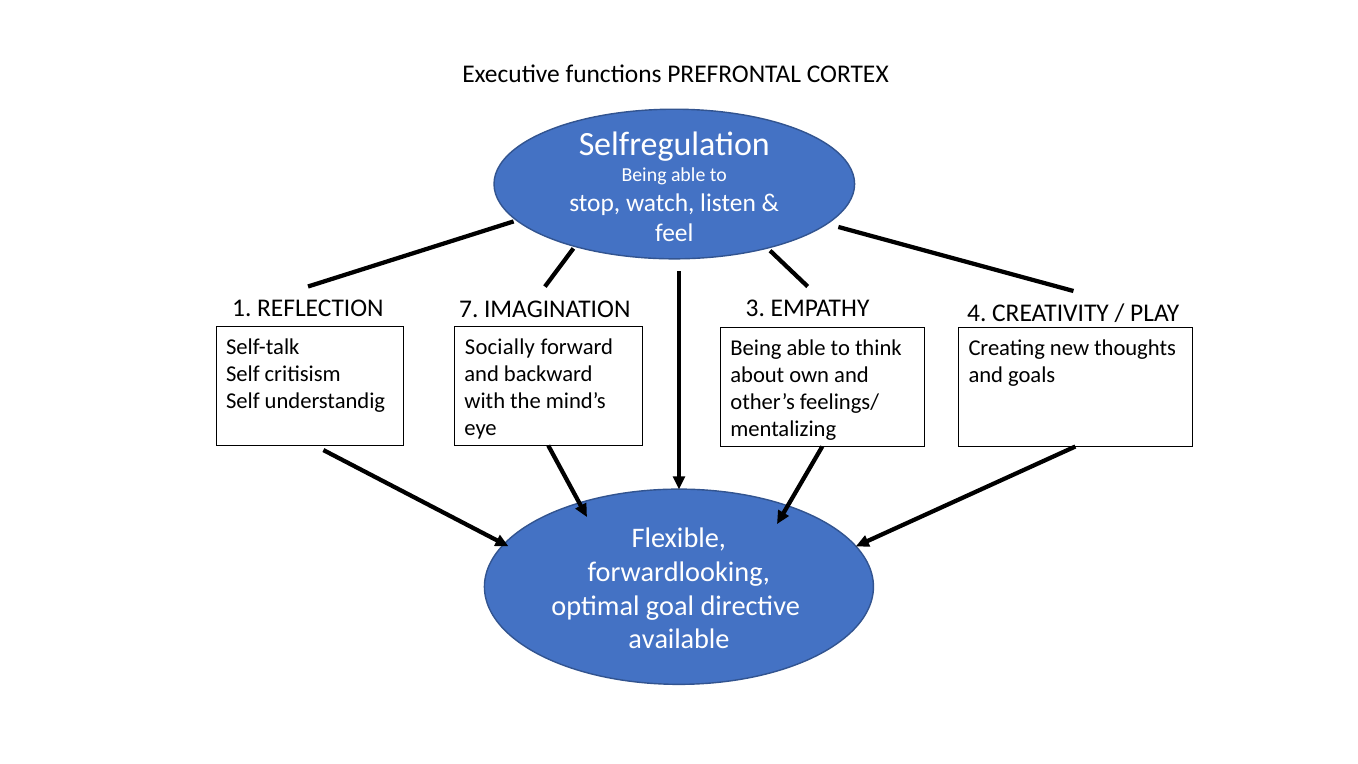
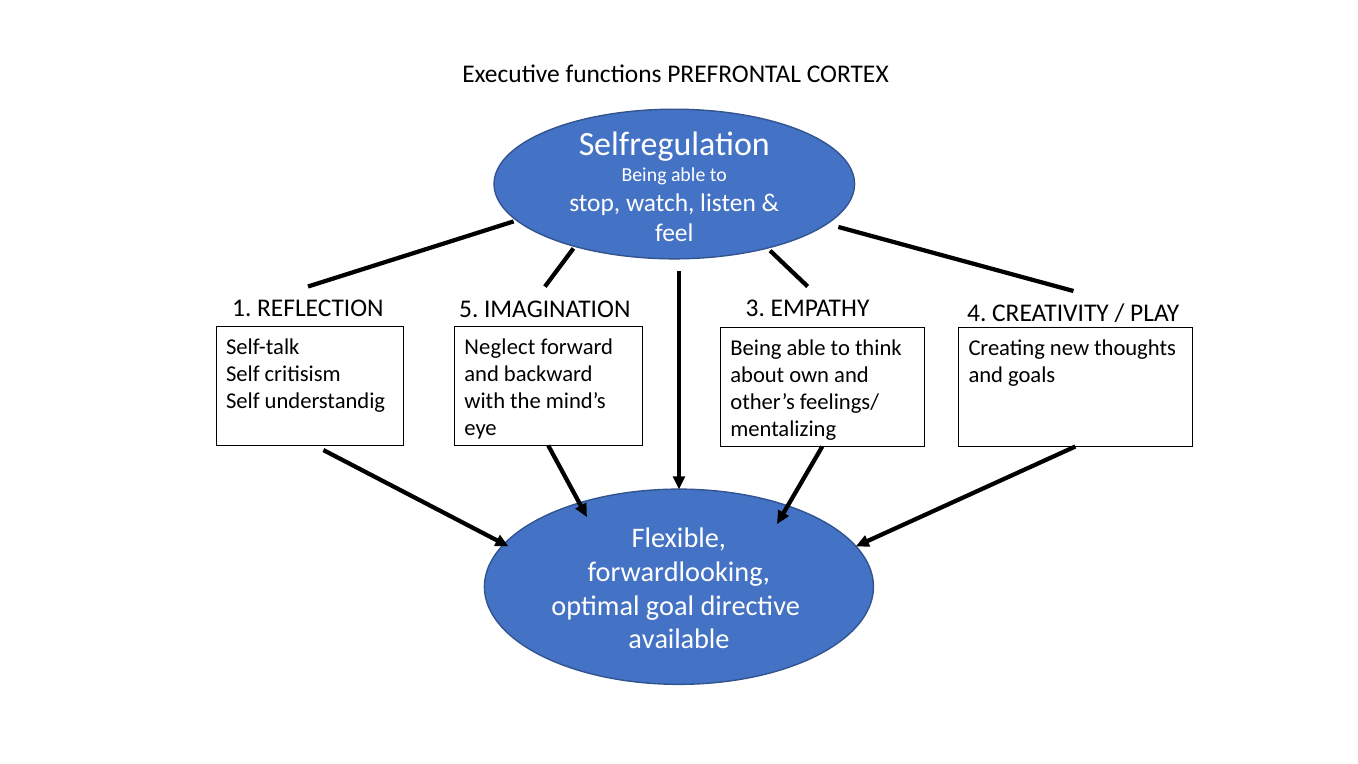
7: 7 -> 5 (469, 309)
Socially: Socially -> Neglect (500, 347)
